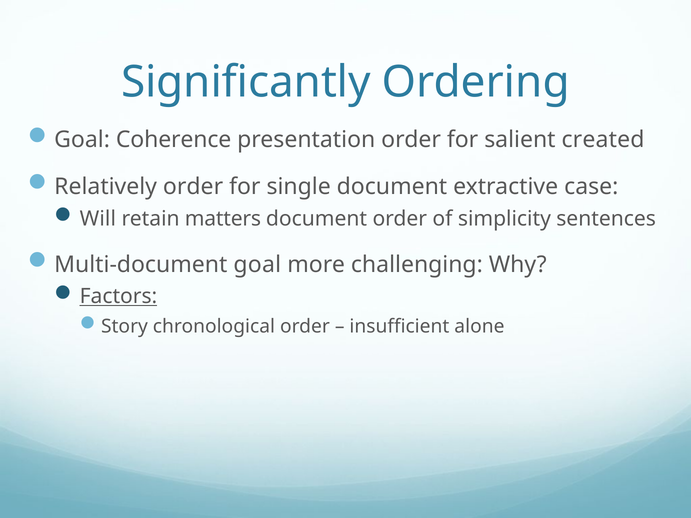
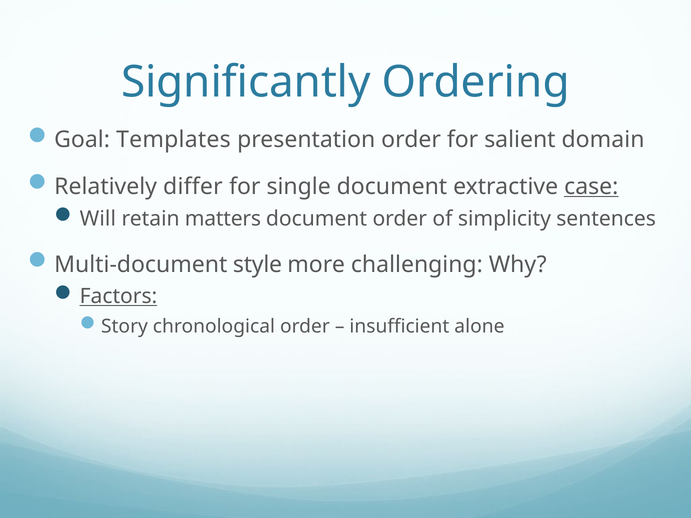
Coherence: Coherence -> Templates (173, 140)
created: created -> domain (603, 140)
Relatively order: order -> differ (193, 187)
case underline: none -> present (591, 187)
Multi-document goal: goal -> style (258, 265)
